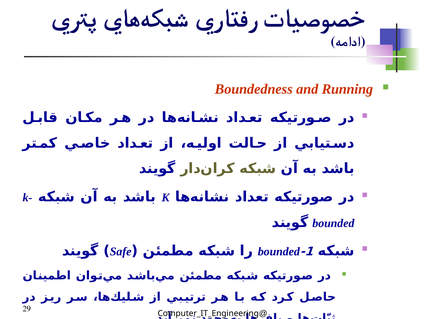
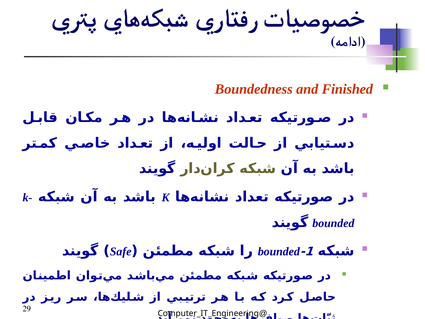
Running: Running -> Finished (347, 89)
